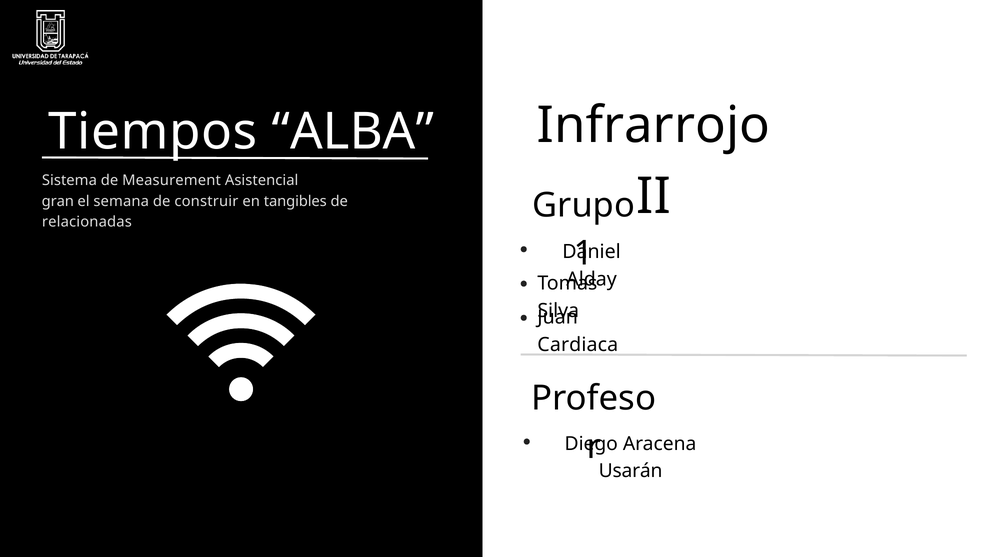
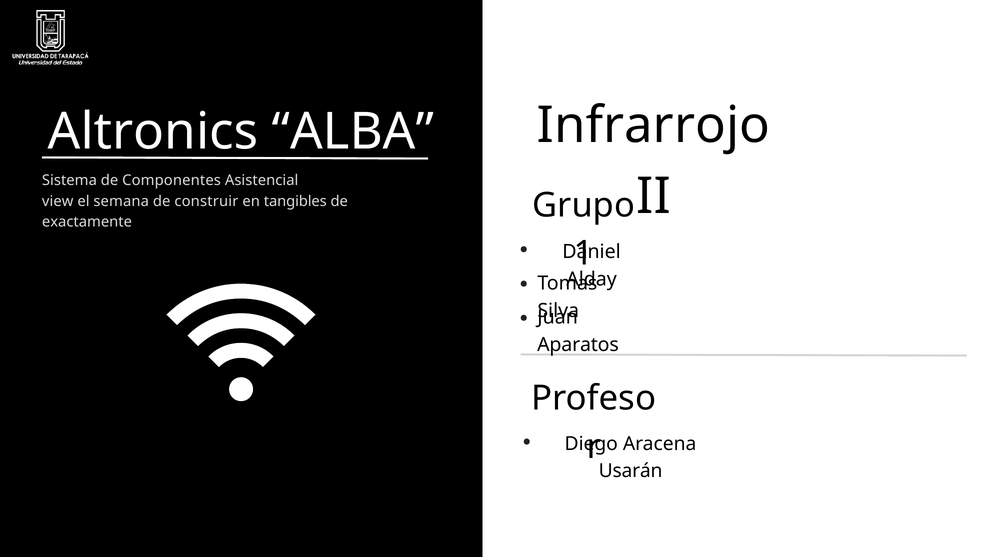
Tiempos: Tiempos -> Altronics (153, 132)
Measurement: Measurement -> Componentes (172, 181)
gran: gran -> view (58, 201)
relacionadas: relacionadas -> exactamente (87, 222)
Cardiaca: Cardiaca -> Aparatos (578, 345)
